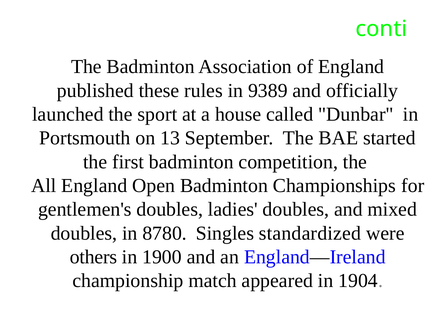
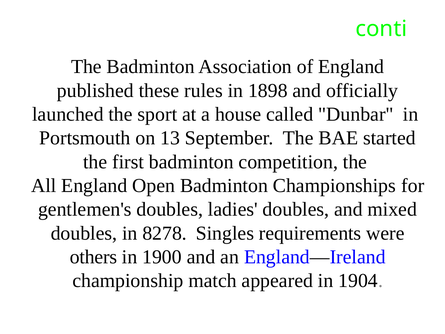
9389: 9389 -> 1898 (268, 90)
8780: 8780 -> 8278 (165, 233)
standardized: standardized -> requirements (310, 233)
